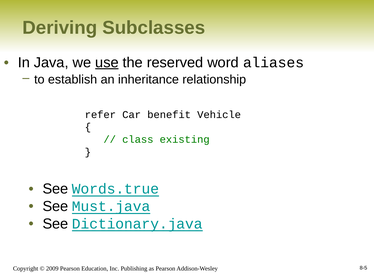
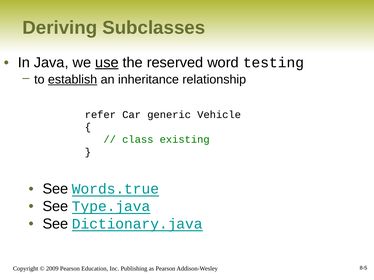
aliases: aliases -> testing (273, 63)
establish underline: none -> present (73, 80)
benefit: benefit -> generic (169, 115)
Must.java: Must.java -> Type.java (111, 207)
